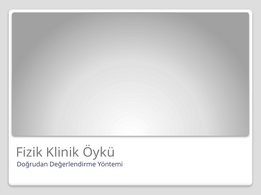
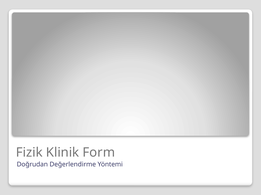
Öykü: Öykü -> Form (99, 153)
